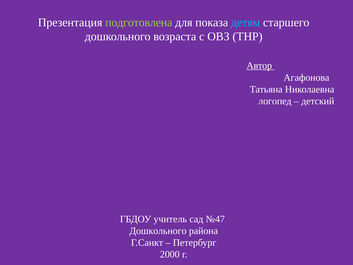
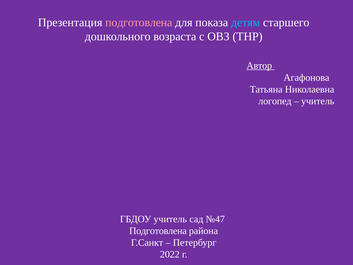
подготовлена colour: light green -> pink (139, 22)
детский: детский -> учитель (318, 101)
Дошкольного: Дошкольного -> Подготовлена (158, 231)
2000: 2000 -> 2022 (170, 254)
